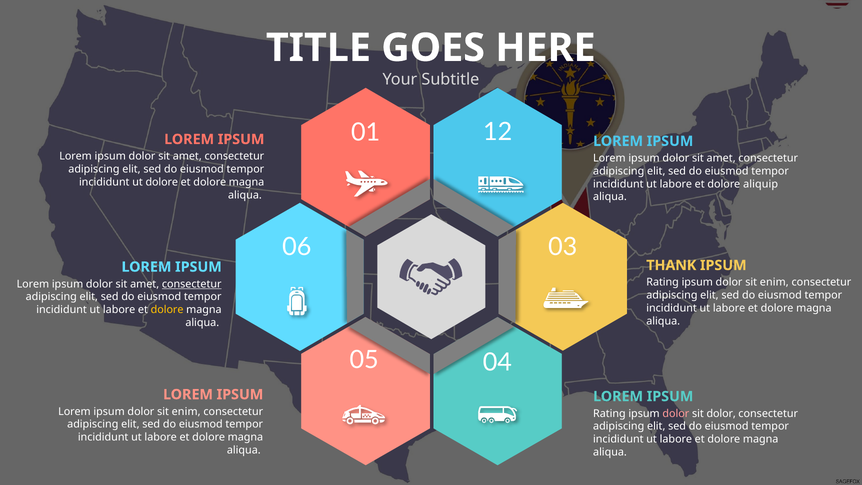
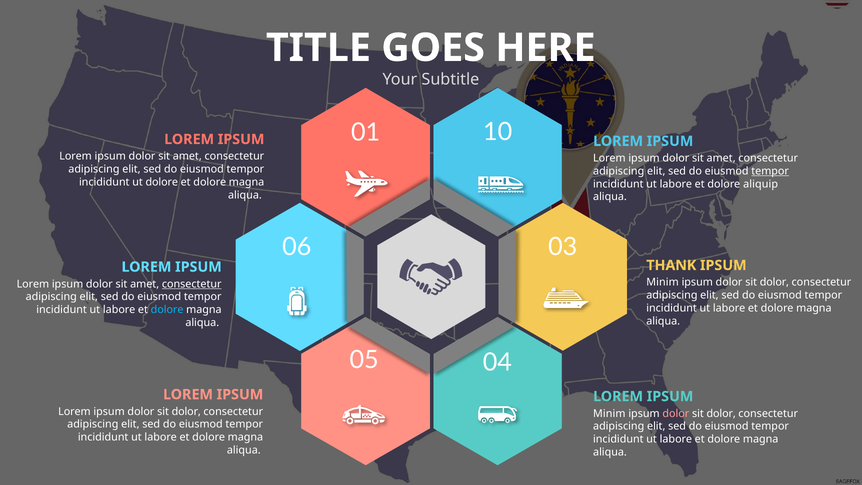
12: 12 -> 10 (498, 132)
tempor underline: none -> present (770, 171)
Rating: Rating -> Minim (663, 282)
enim: enim -> dolor (774, 282)
dolore colour: yellow -> light blue (167, 310)
enim: enim -> dolor (186, 411)
Rating: Rating -> Minim (609, 413)
